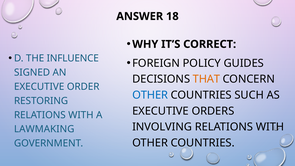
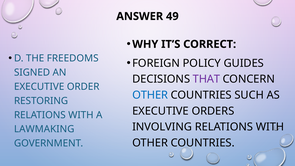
18: 18 -> 49 (172, 16)
INFLUENCE: INFLUENCE -> FREEDOMS (73, 58)
THAT colour: orange -> purple (206, 79)
